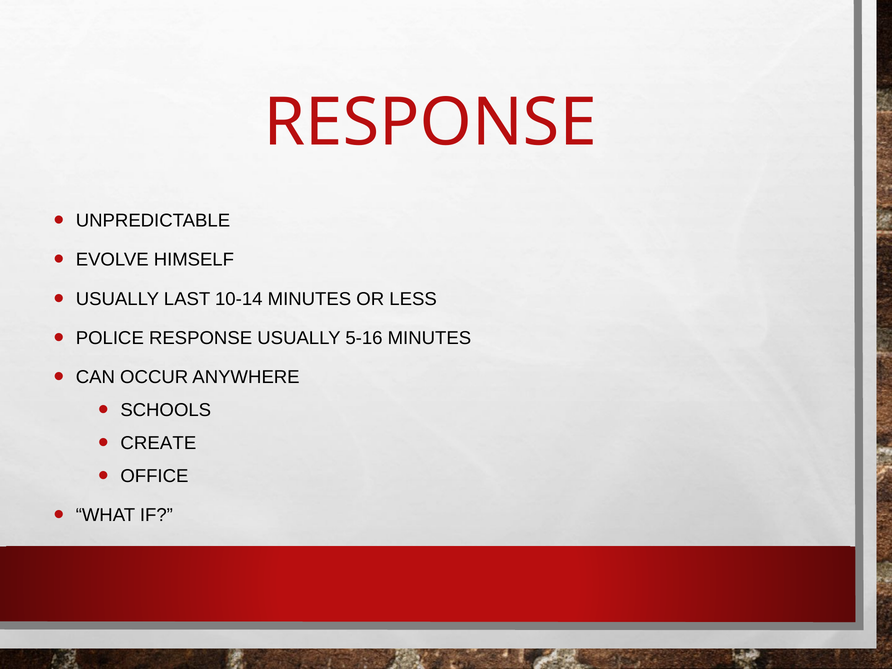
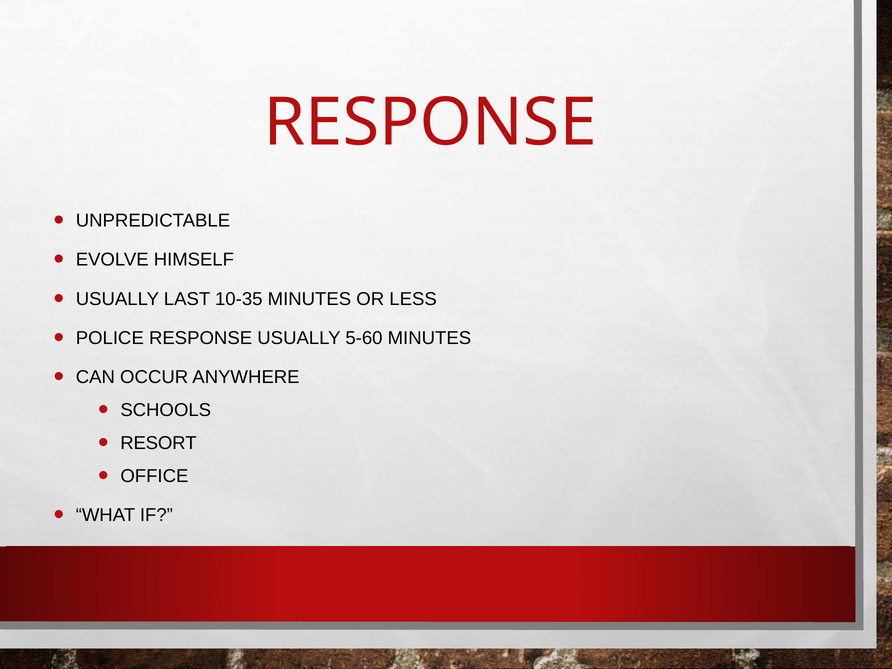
10-14: 10-14 -> 10-35 (239, 299)
5-16: 5-16 -> 5-60 (364, 338)
CREATE: CREATE -> RESORT (158, 443)
